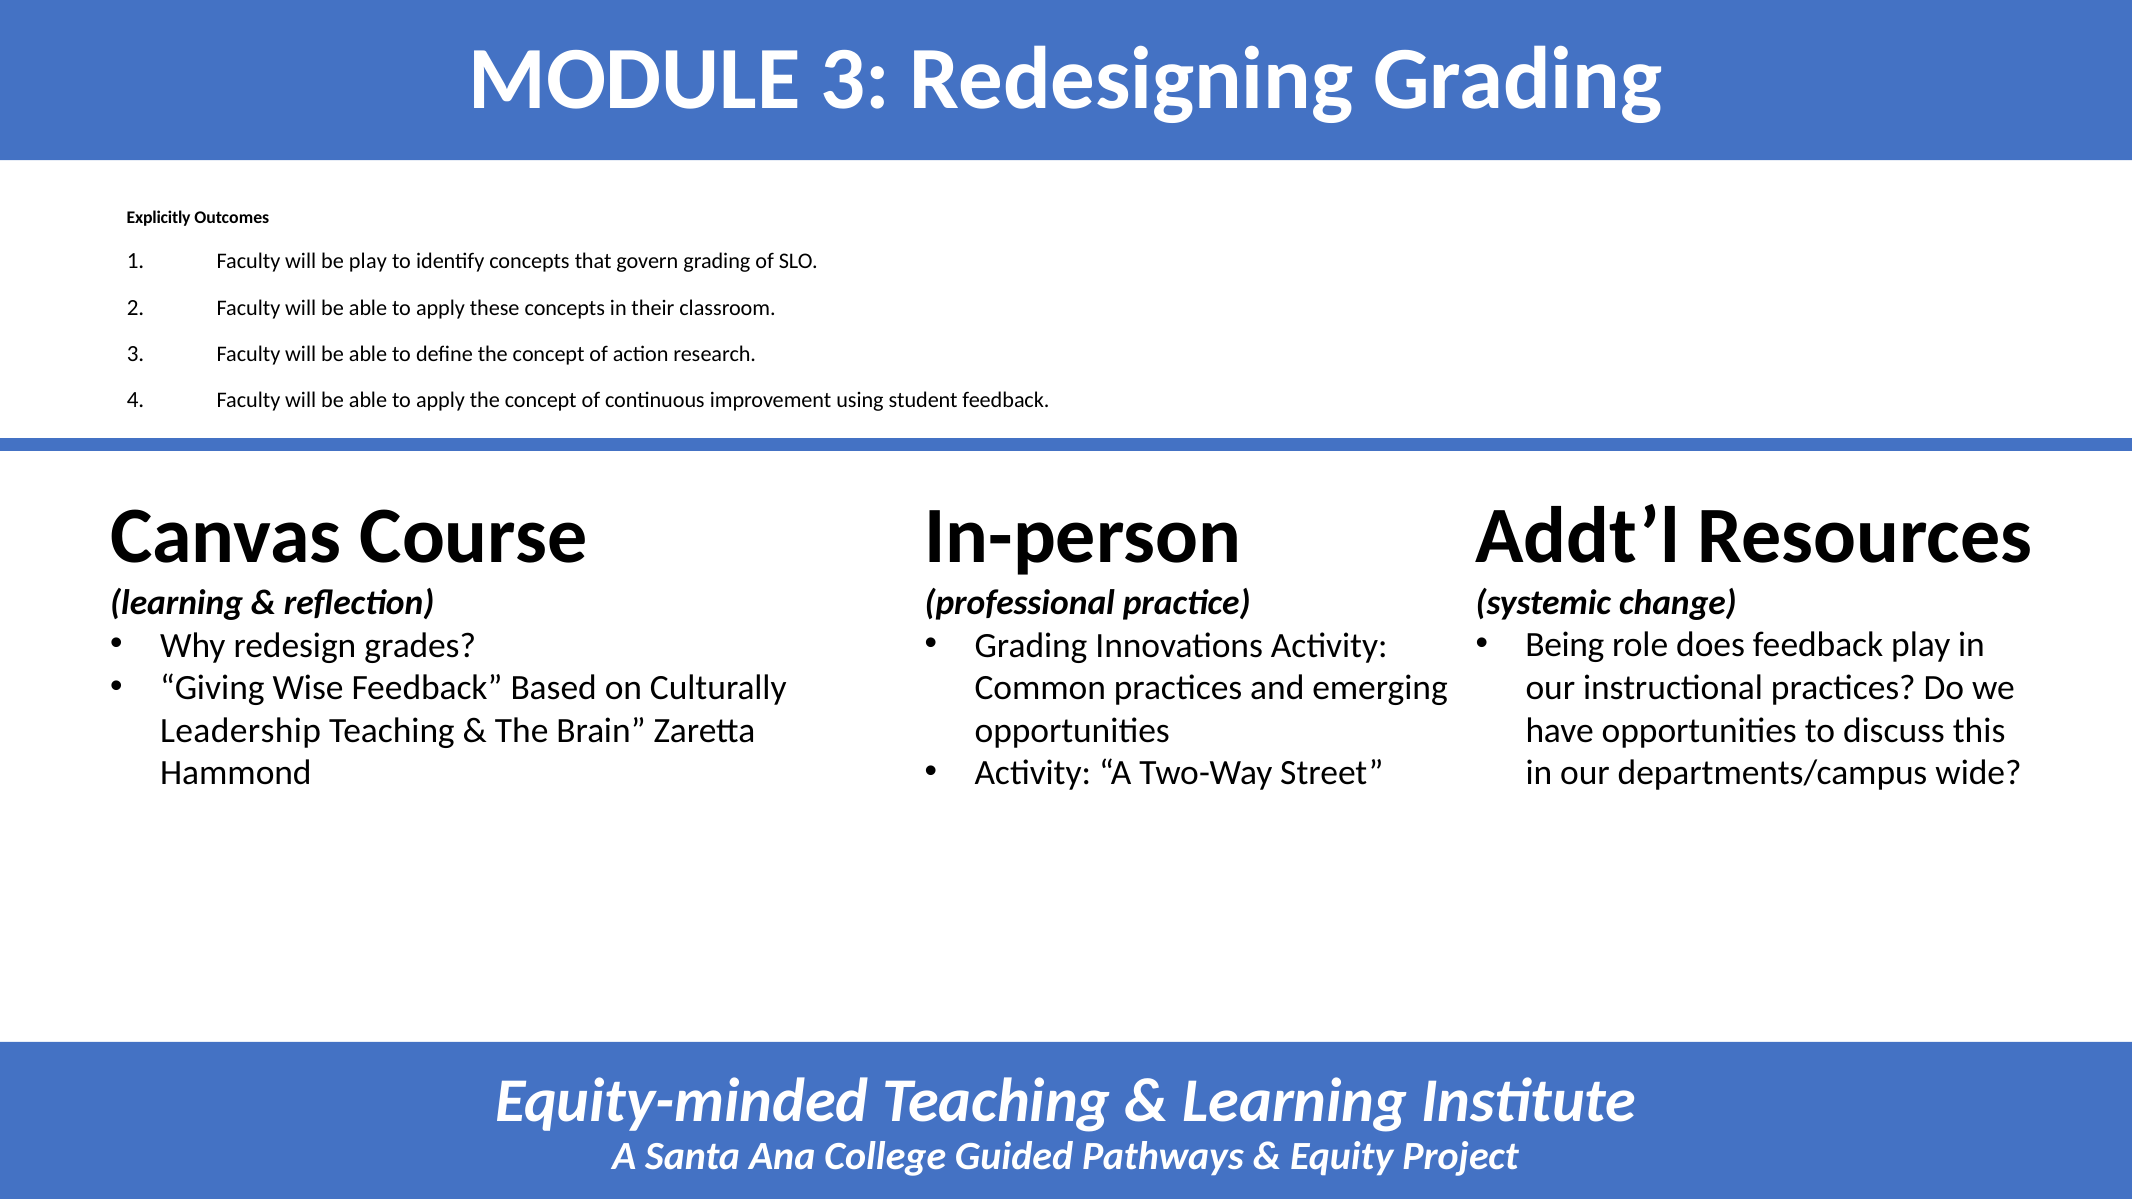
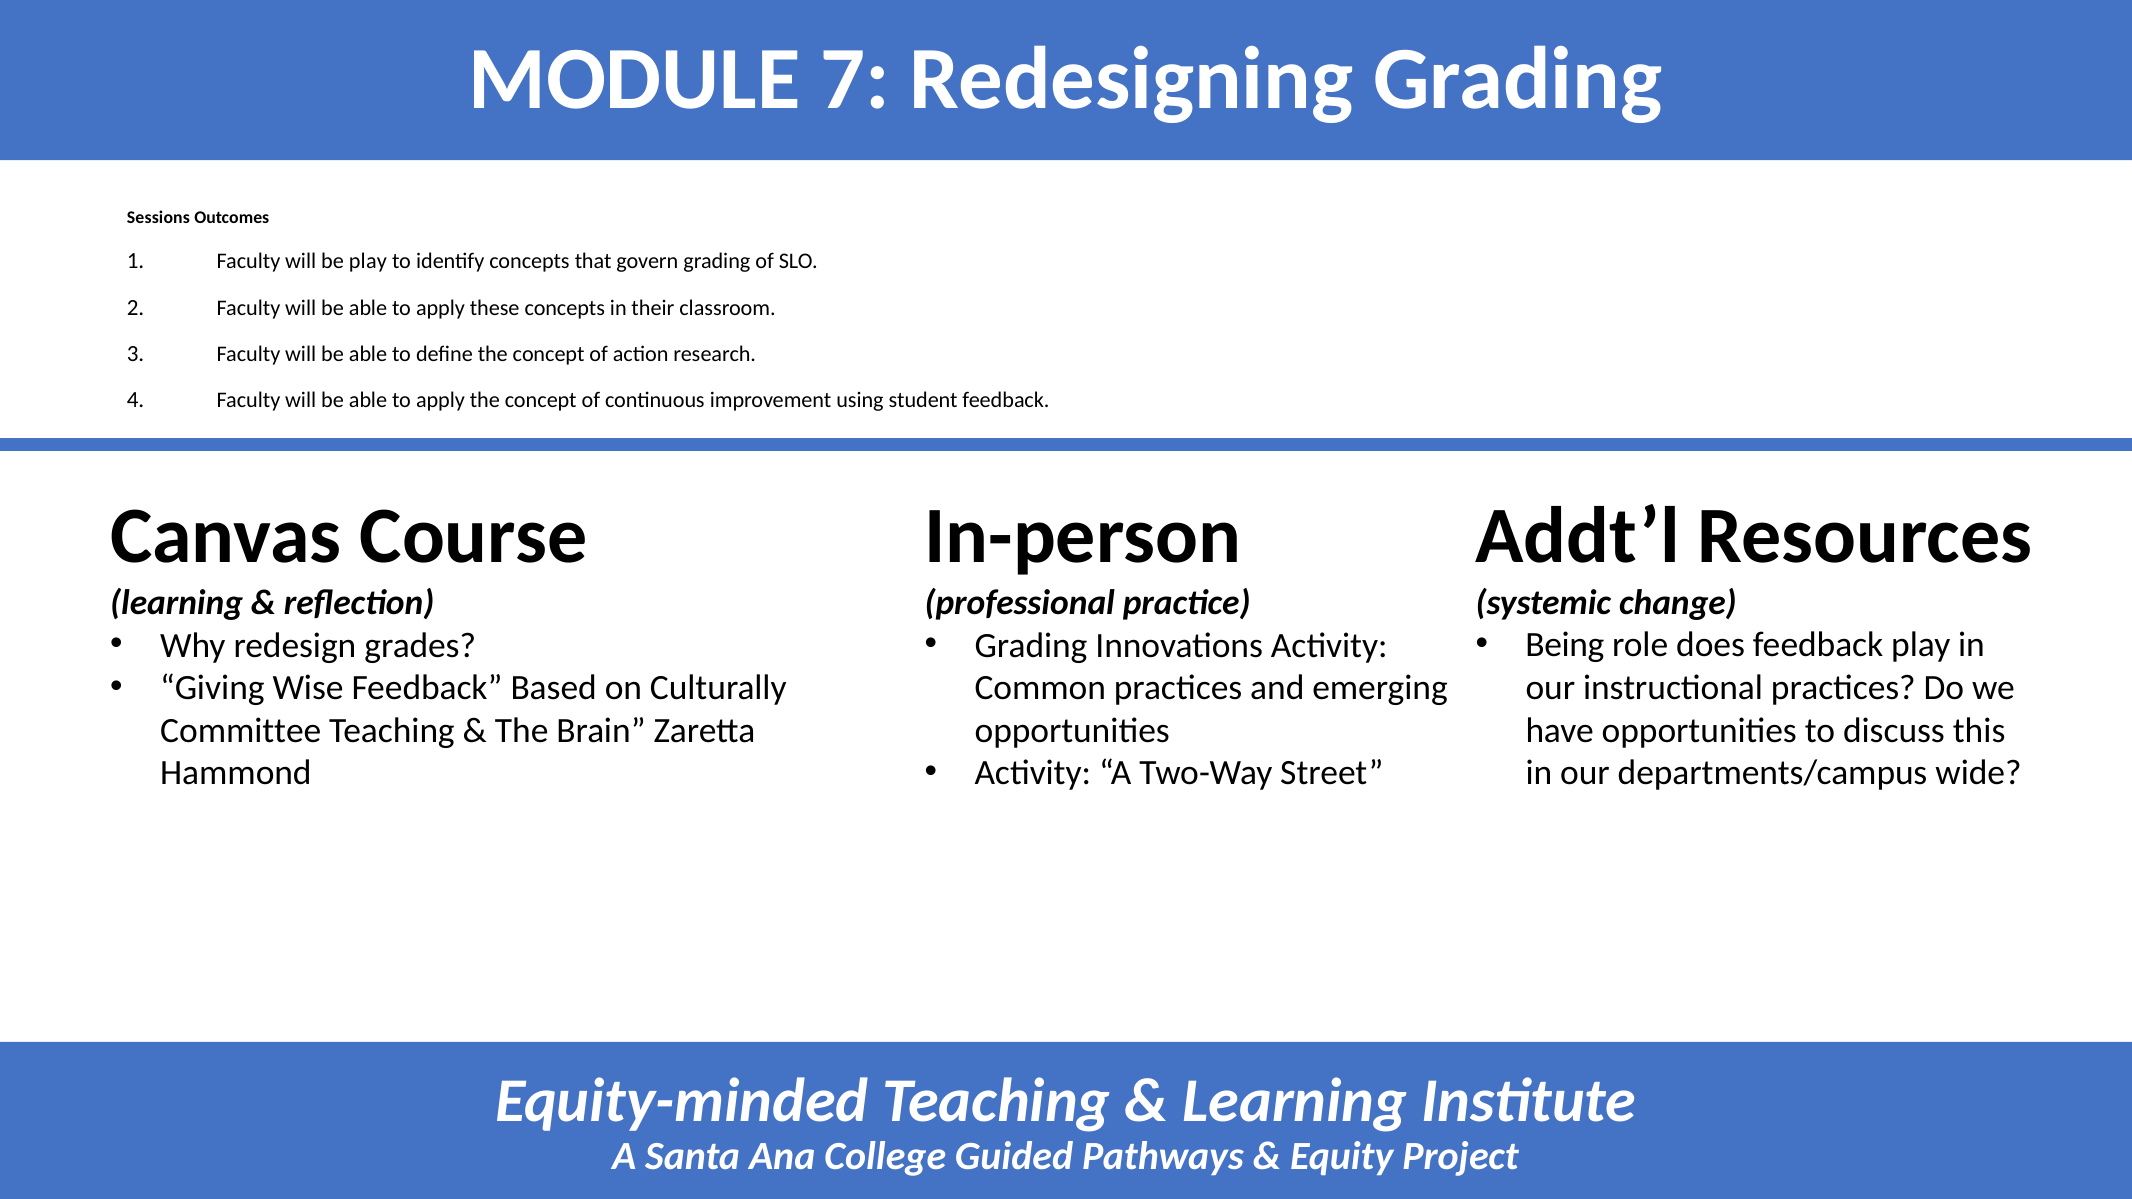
MODULE 3: 3 -> 7 (855, 79)
Explicitly: Explicitly -> Sessions (158, 218)
Leadership: Leadership -> Committee (241, 731)
